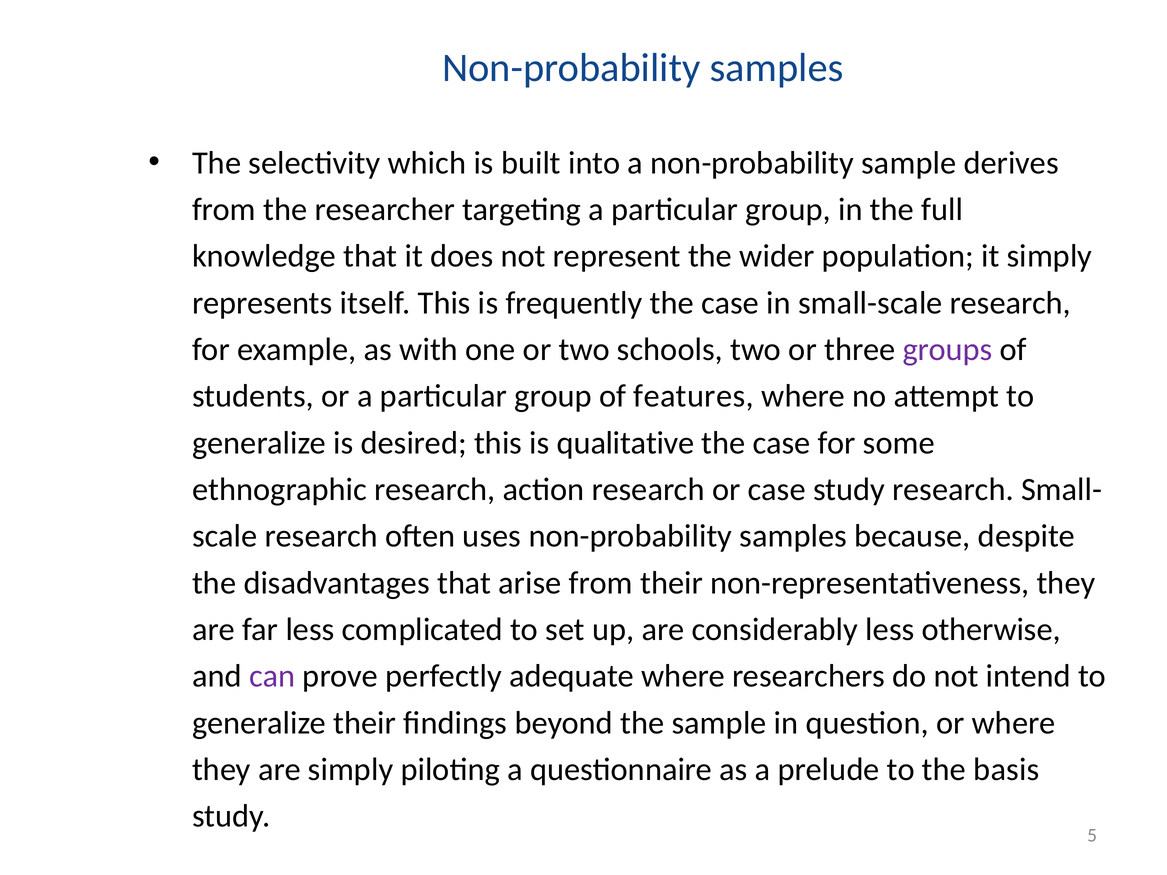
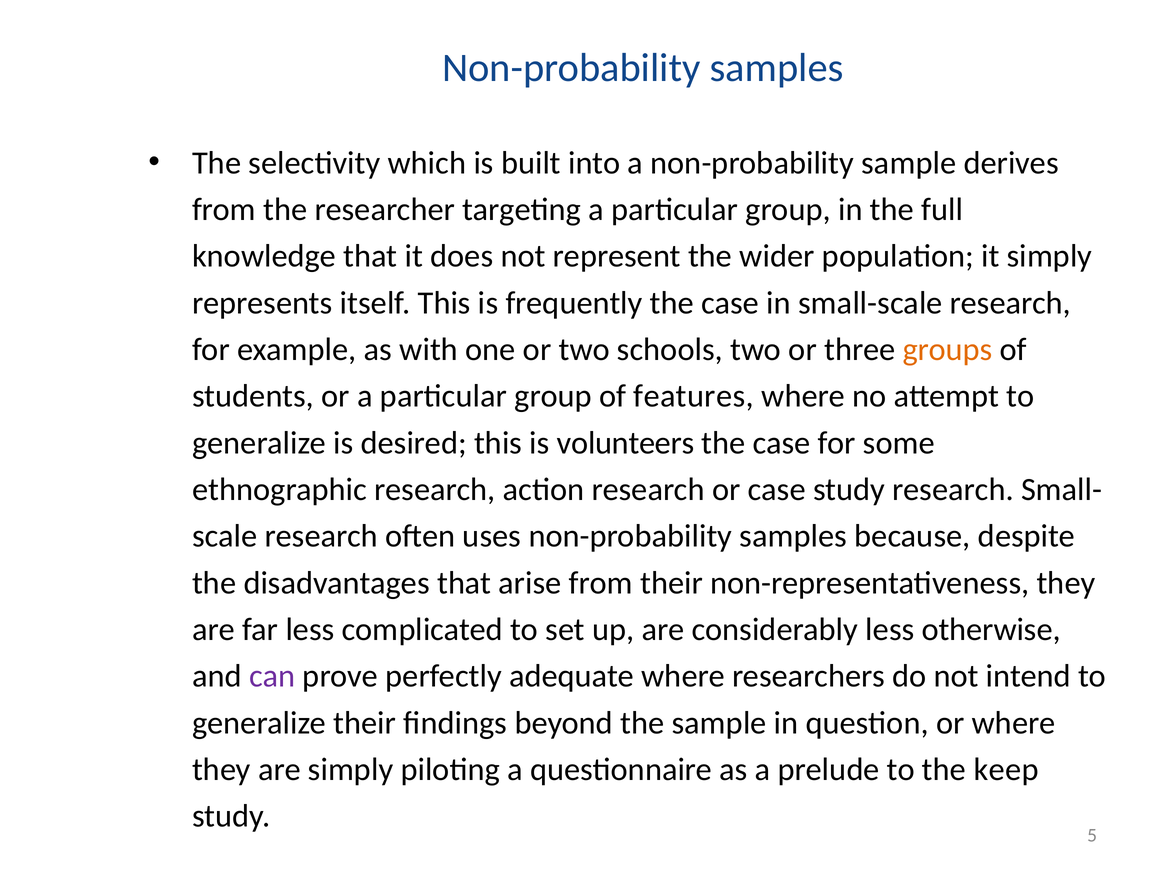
groups colour: purple -> orange (948, 350)
qualitative: qualitative -> volunteers (626, 443)
basis: basis -> keep (1006, 770)
